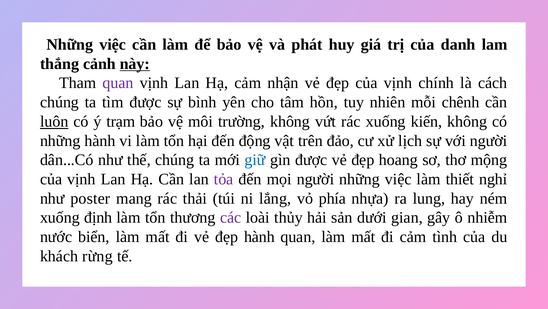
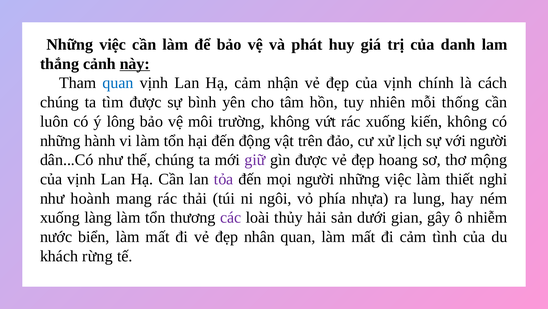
quan colour: purple -> blue (118, 83)
chênh: chênh -> thống (461, 102)
luôn underline: present -> none (54, 121)
trạm: trạm -> lông (121, 121)
giữ colour: blue -> purple (255, 160)
poster: poster -> hoành (90, 198)
lắng: lắng -> ngôi (275, 198)
định: định -> làng (98, 217)
đẹp hành: hành -> nhân (259, 236)
